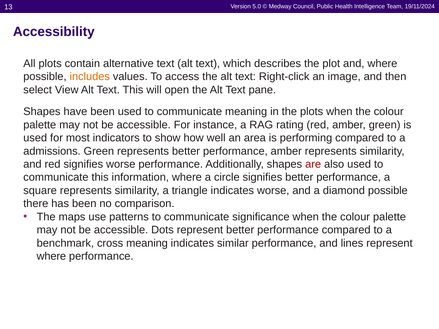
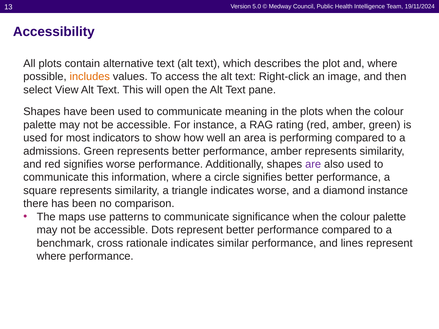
are colour: red -> purple (313, 164)
diamond possible: possible -> instance (388, 191)
cross meaning: meaning -> rationale (147, 243)
